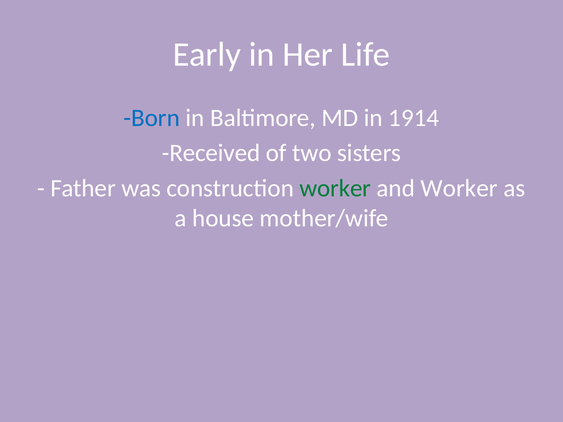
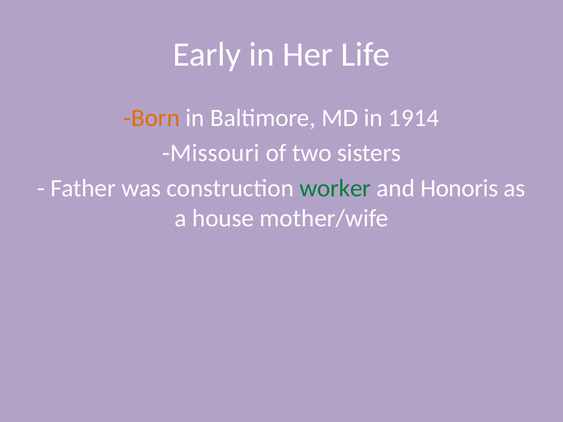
Born colour: blue -> orange (152, 118)
Received: Received -> Missouri (211, 153)
and Worker: Worker -> Honoris (459, 188)
